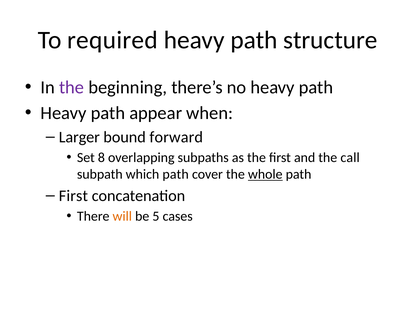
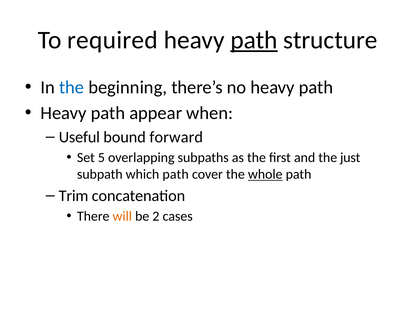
path underline: none -> present (254, 40)
the colour: purple -> blue (72, 87)
Larger: Larger -> Useful (79, 137)
8: 8 -> 5 (101, 158)
call: call -> just (350, 158)
First: First -> Trim (74, 196)
5: 5 -> 2 (156, 216)
